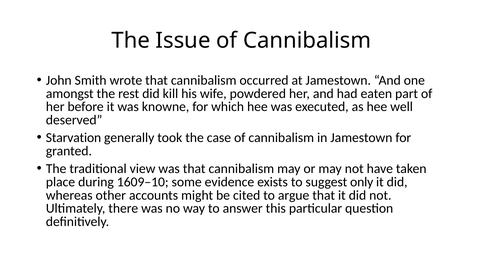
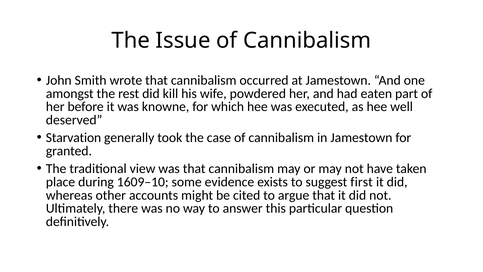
only: only -> first (362, 182)
